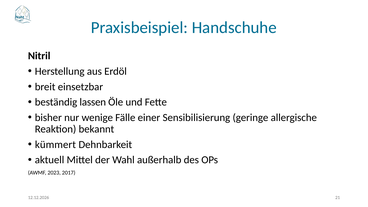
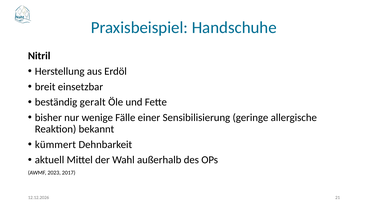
lassen: lassen -> geralt (93, 102)
